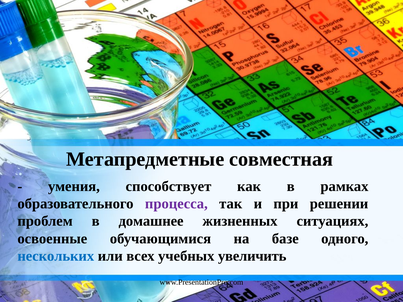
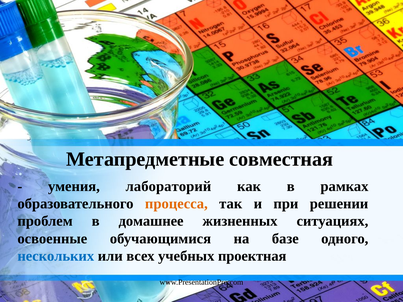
способствует: способствует -> лабораторий (168, 186)
процесса colour: purple -> orange (176, 204)
увеличить: увеличить -> проектная (252, 256)
